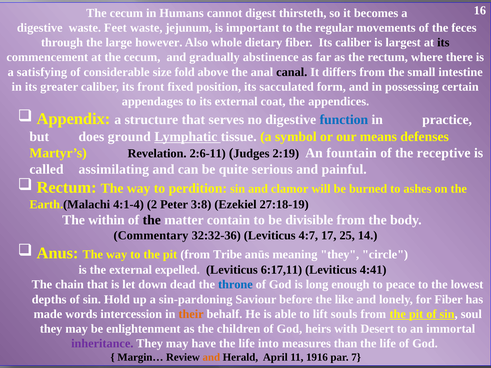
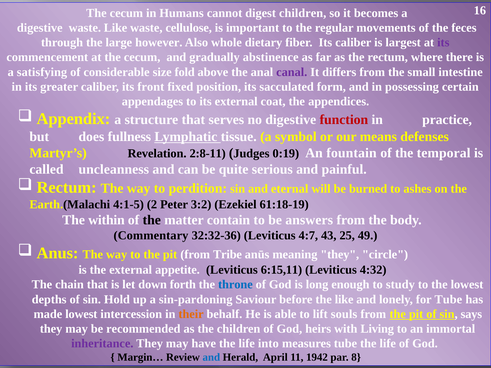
digest thirsteth: thirsteth -> children (303, 13)
waste Feet: Feet -> Like (116, 28)
jejunum: jejunum -> cellulose (189, 28)
its colour: black -> purple (443, 43)
canal colour: black -> purple (292, 72)
function colour: blue -> red (344, 120)
ground: ground -> fullness (129, 137)
2:6-11: 2:6-11 -> 2:8-11 (208, 154)
2:19: 2:19 -> 0:19 (286, 154)
receptive: receptive -> temporal (444, 153)
assimilating: assimilating -> uncleanness (114, 170)
clamor: clamor -> eternal (290, 189)
4:1-4: 4:1-4 -> 4:1-5 (129, 205)
3:8: 3:8 -> 3:2 (201, 205)
27:18-19: 27:18-19 -> 61:18-19 (284, 205)
divisible: divisible -> answers (309, 220)
17: 17 -> 43 (329, 236)
14: 14 -> 49 (368, 236)
expelled: expelled -> appetite (177, 270)
6:17,11: 6:17,11 -> 6:15,11 (281, 270)
4:41: 4:41 -> 4:32 (373, 270)
dead: dead -> forth (183, 285)
peace: peace -> study (400, 285)
for Fiber: Fiber -> Tube (448, 300)
made words: words -> lowest (81, 314)
soul: soul -> says (471, 314)
enlightenment: enlightenment -> recommended (143, 329)
Desert: Desert -> Living (377, 329)
measures than: than -> tube (345, 344)
and colour: orange -> blue (211, 358)
1916: 1916 -> 1942 (317, 358)
7: 7 -> 8 (356, 358)
